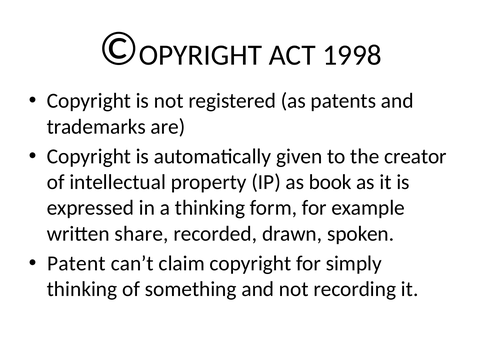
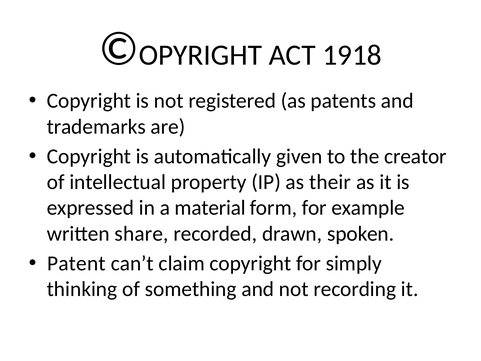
1998: 1998 -> 1918 (352, 55)
book: book -> their (330, 182)
a thinking: thinking -> material (210, 208)
